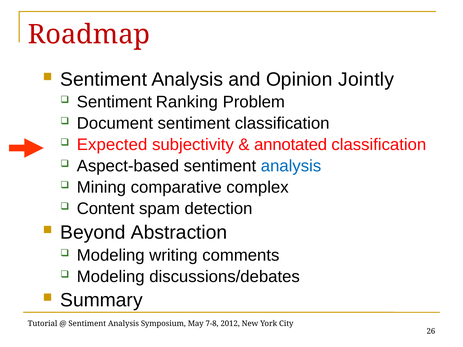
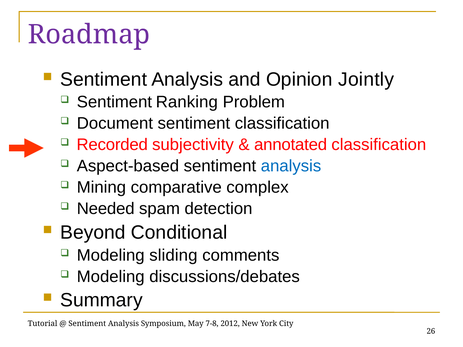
Roadmap colour: red -> purple (89, 34)
Expected: Expected -> Recorded (112, 145)
Content: Content -> Needed (106, 209)
Abstraction: Abstraction -> Conditional (179, 233)
writing: writing -> sliding (173, 255)
